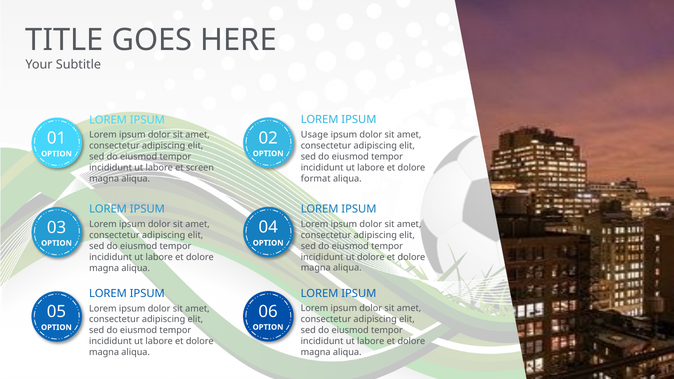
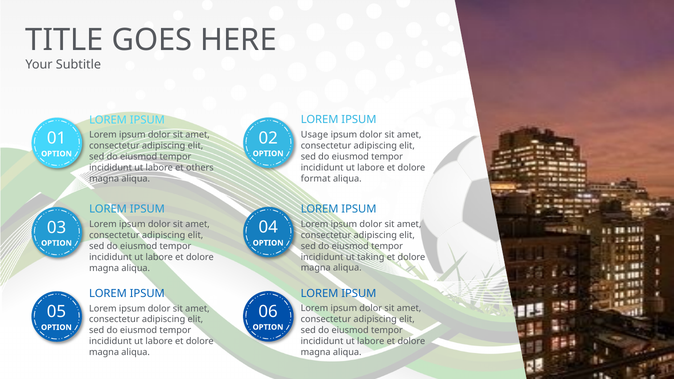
screen: screen -> others (200, 168)
ut dolore: dolore -> taking (371, 257)
